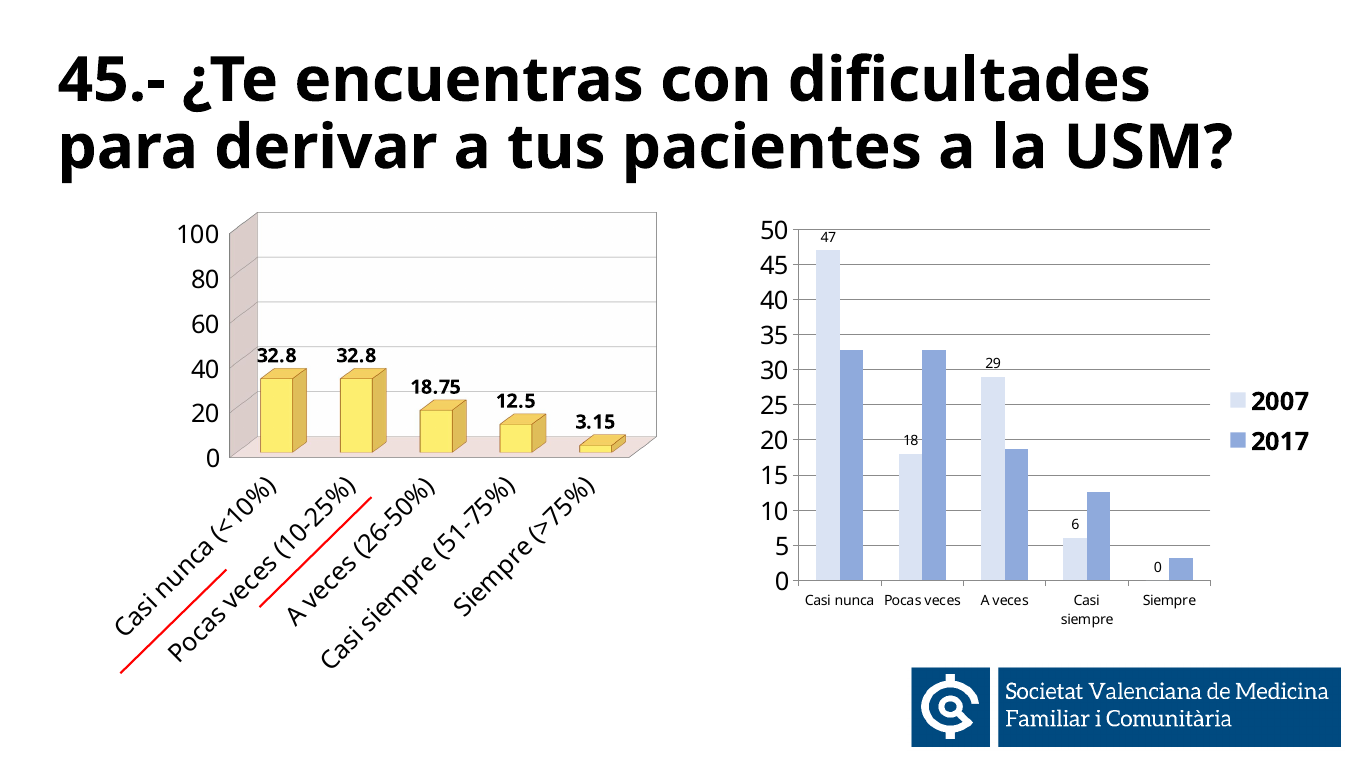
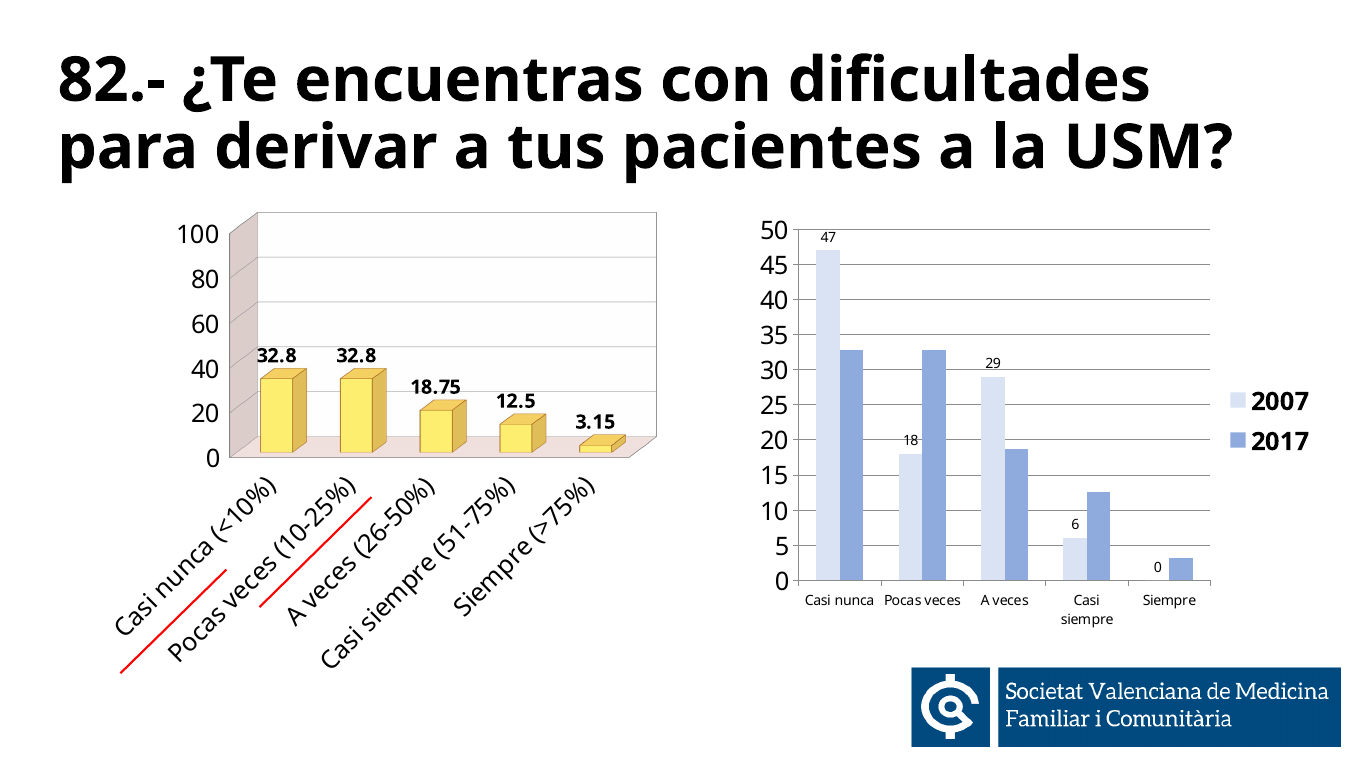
45.-: 45.- -> 82.- (112, 80)
